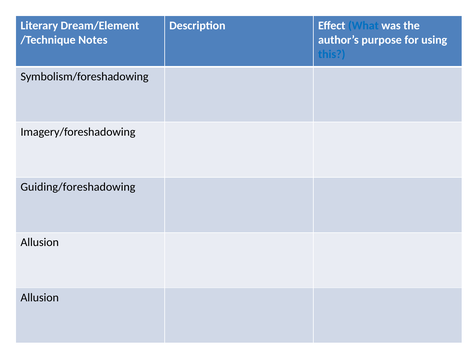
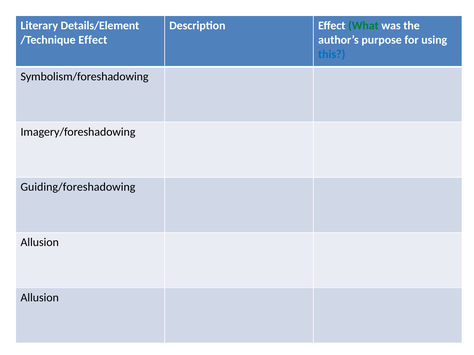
Dream/Element: Dream/Element -> Details/Element (100, 26)
What colour: blue -> green (363, 26)
/Technique Notes: Notes -> Effect (93, 40)
